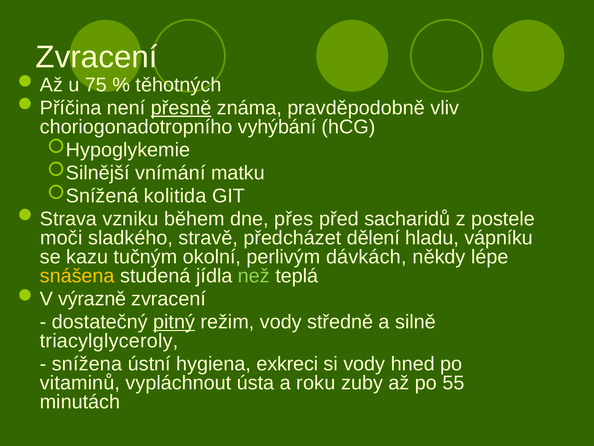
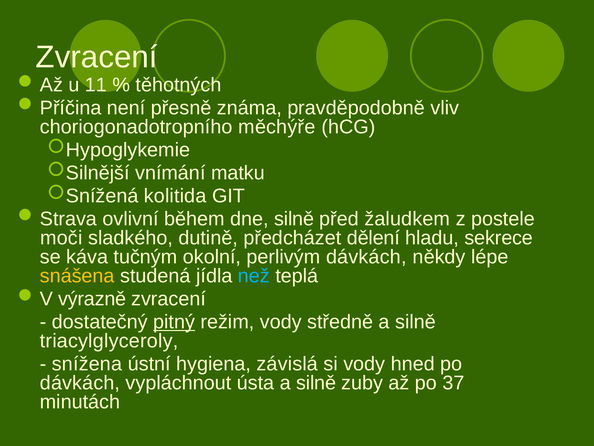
75: 75 -> 11 (96, 85)
přesně underline: present -> none (181, 108)
vyhýbání: vyhýbání -> měchýře (277, 127)
vzniku: vzniku -> ovlivní (131, 219)
dne přes: přes -> silně (294, 219)
sacharidů: sacharidů -> žaludkem (407, 219)
stravě: stravě -> dutině (208, 238)
vápníku: vápníku -> sekrece (499, 238)
kazu: kazu -> káva (87, 257)
než colour: light green -> light blue (254, 276)
exkreci: exkreci -> závislá (287, 364)
vitaminů: vitaminů -> dávkách (80, 383)
ústa a roku: roku -> silně (316, 383)
55: 55 -> 37 (453, 383)
